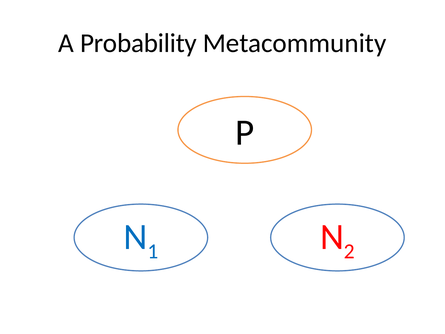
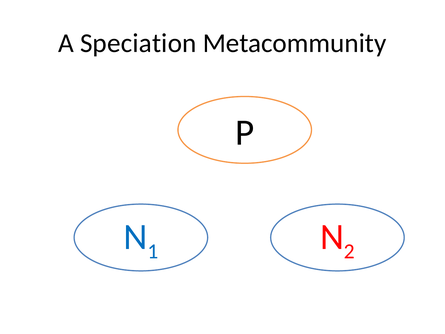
Probability: Probability -> Speciation (138, 43)
